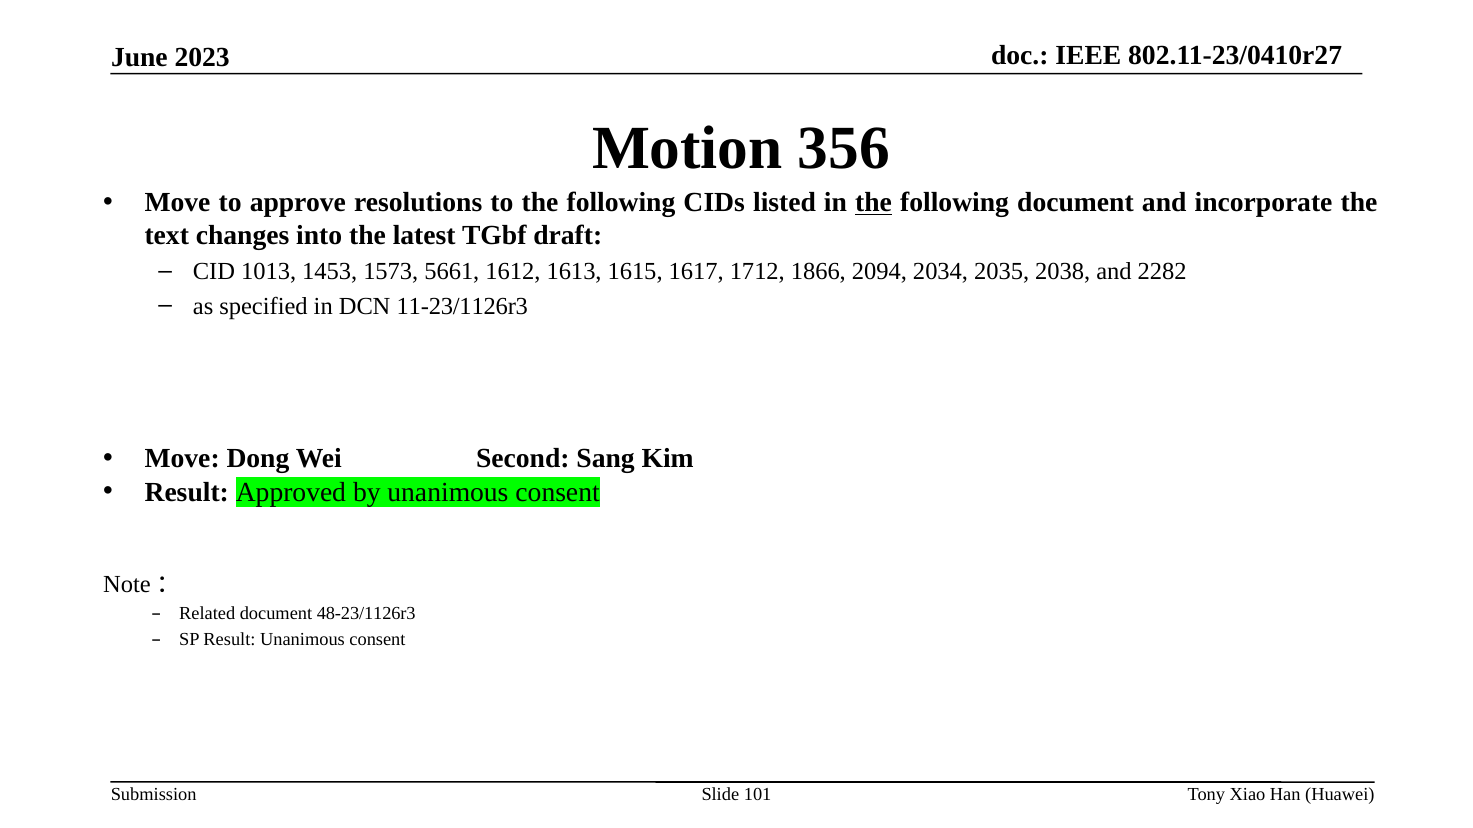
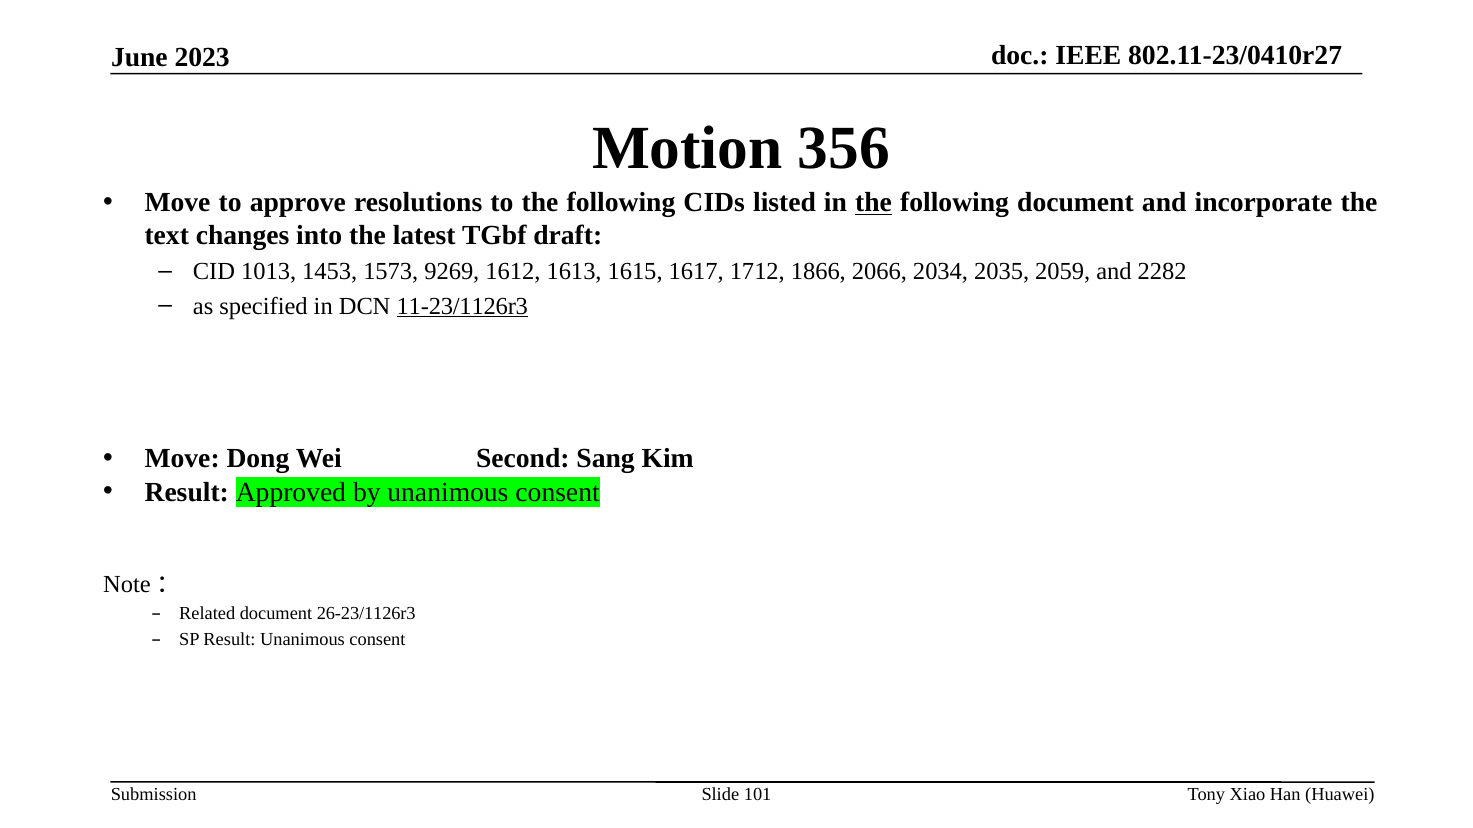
5661: 5661 -> 9269 (452, 272)
2094: 2094 -> 2066 (880, 272)
2038: 2038 -> 2059 (1063, 272)
11-23/1126r3 underline: none -> present (462, 306)
48-23/1126r3: 48-23/1126r3 -> 26-23/1126r3 (366, 614)
